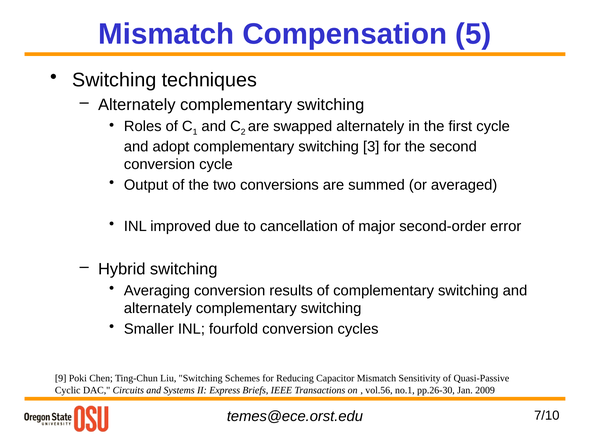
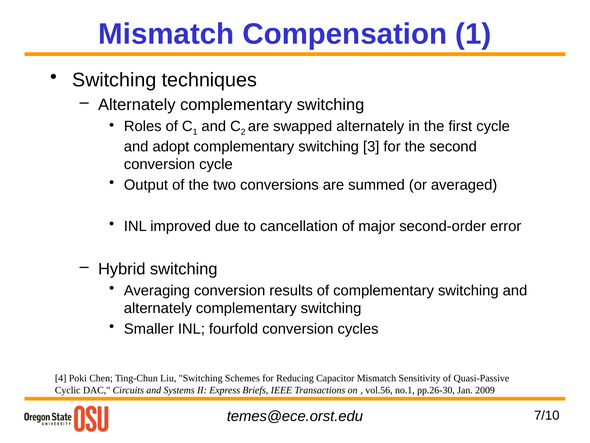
Compensation 5: 5 -> 1 (473, 34)
9: 9 -> 4 (61, 378)
